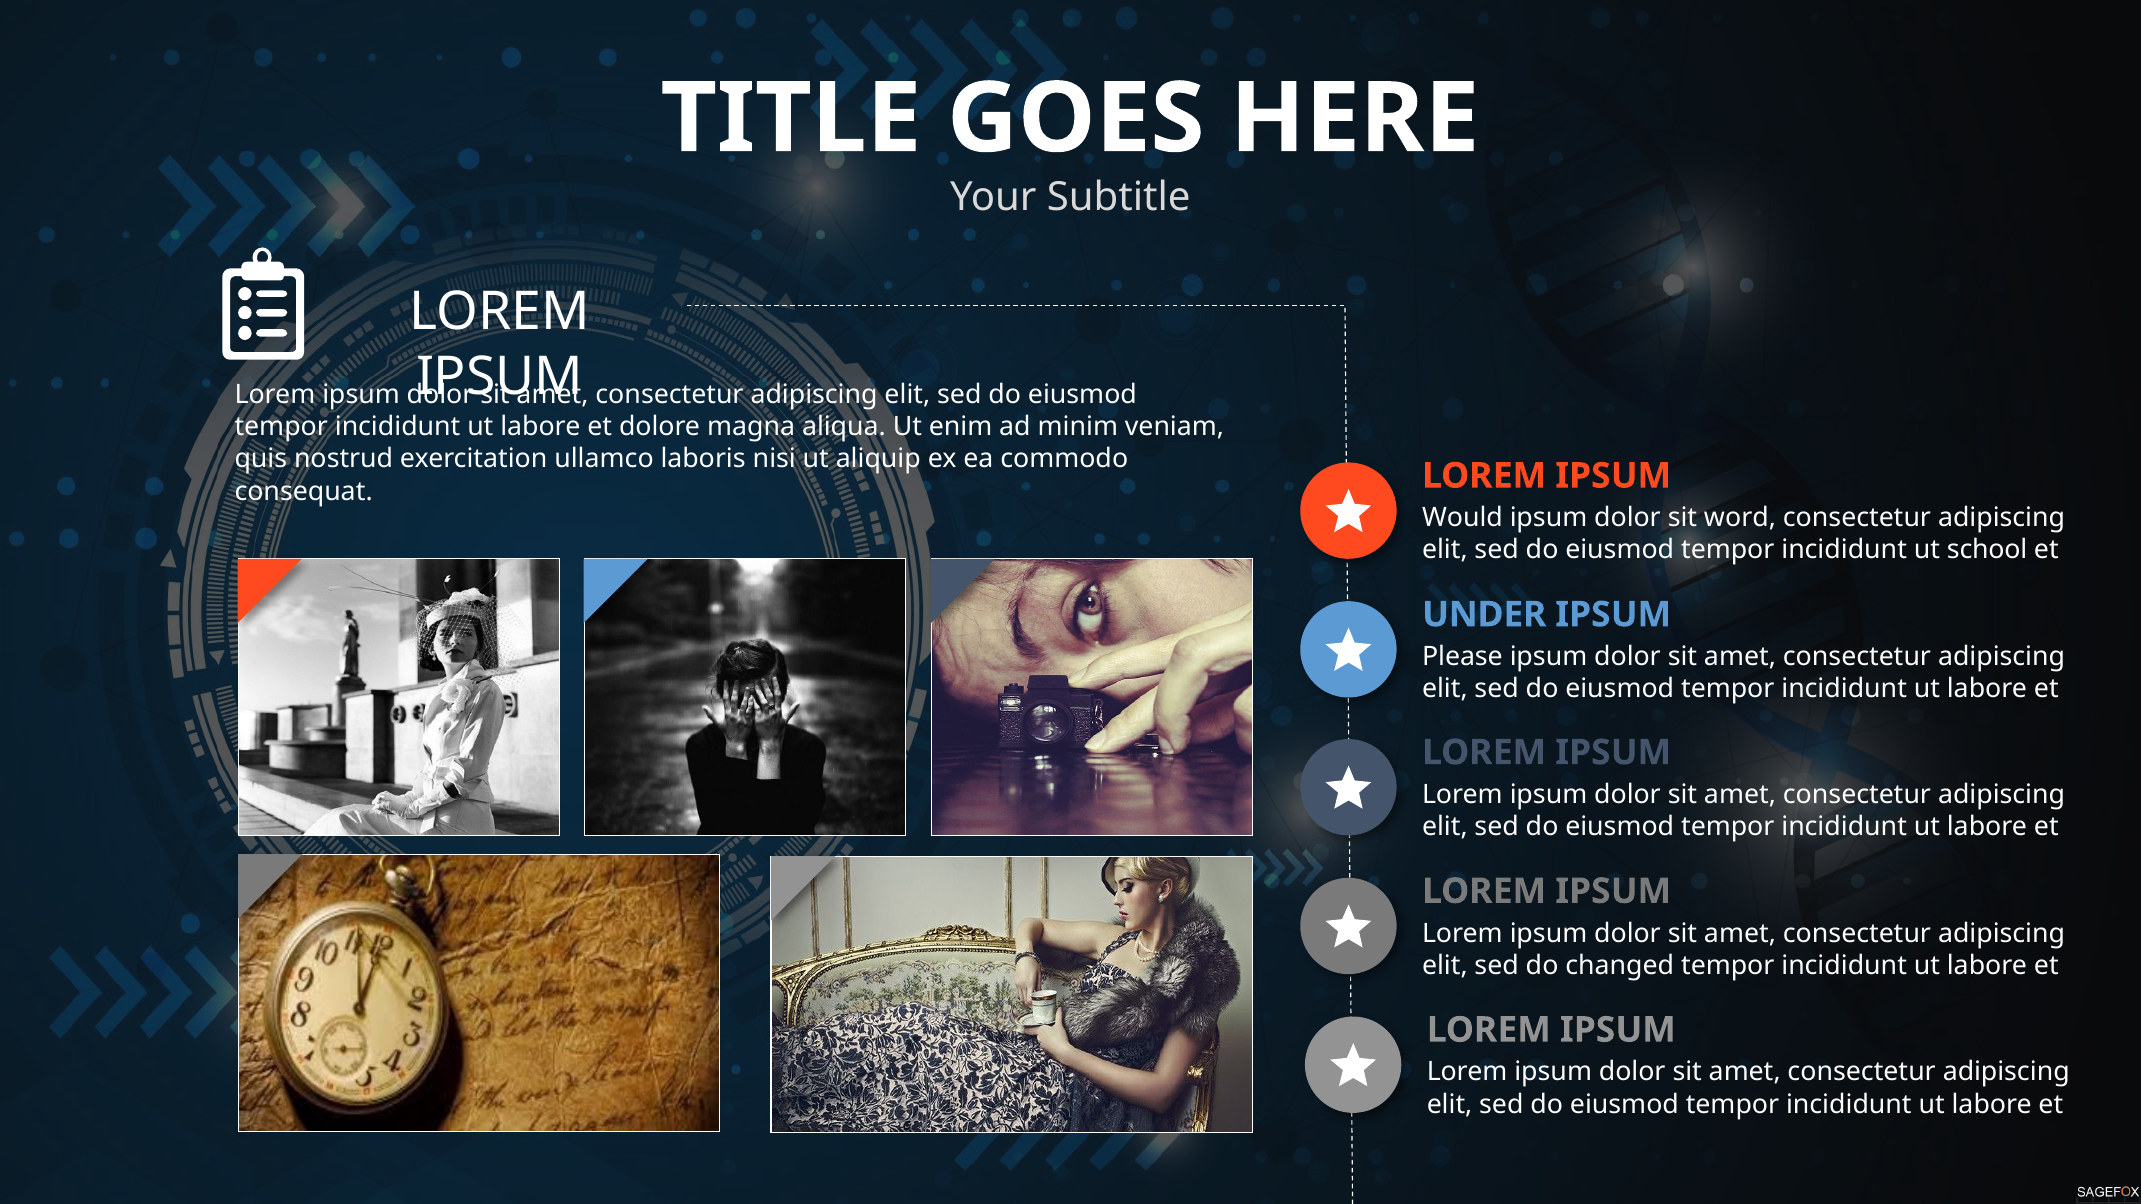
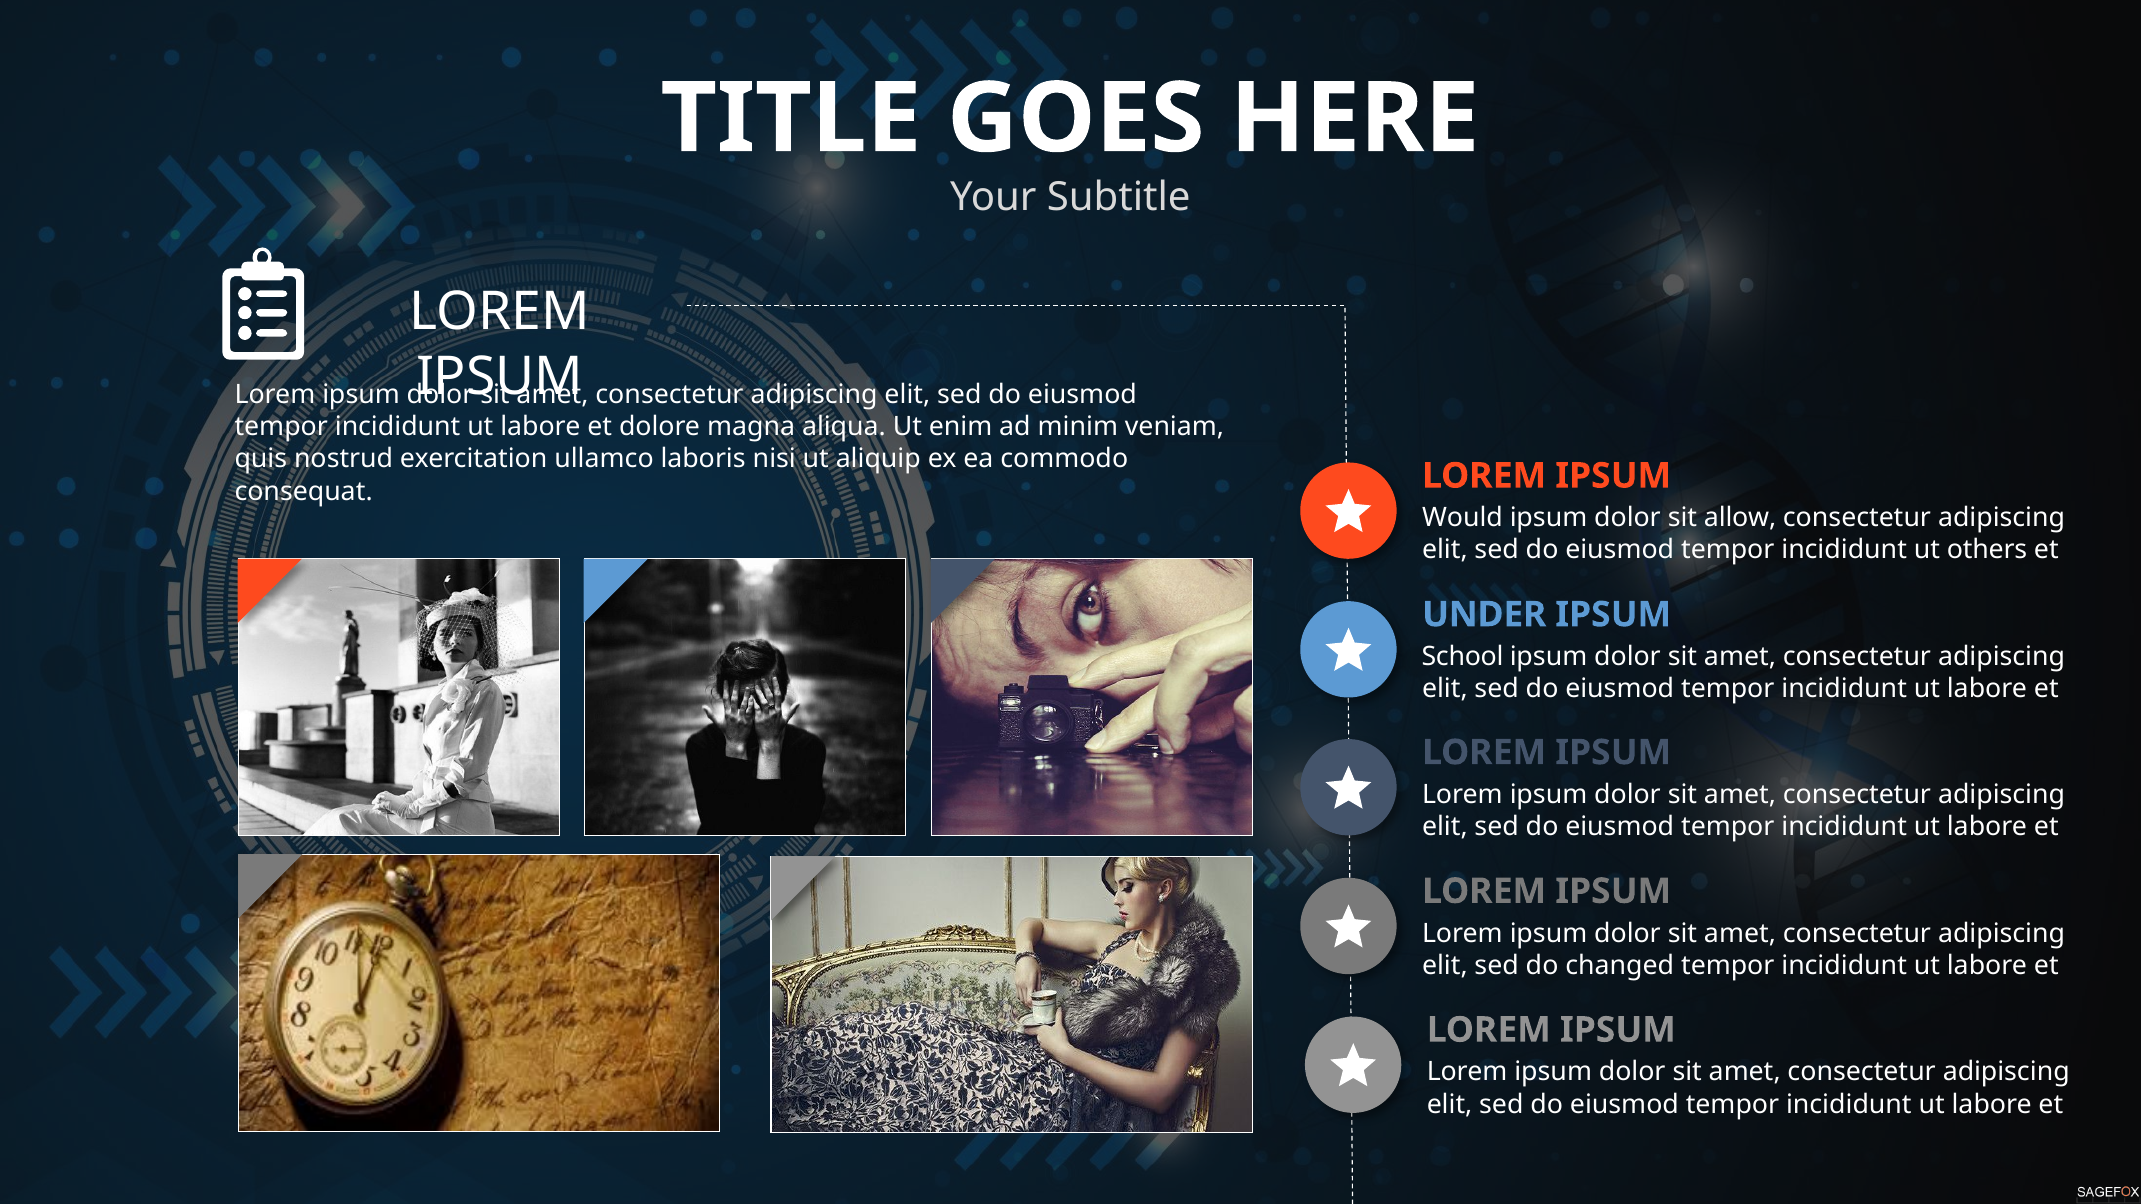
word: word -> allow (1740, 518)
school: school -> others (1987, 550)
Please: Please -> School (1463, 657)
